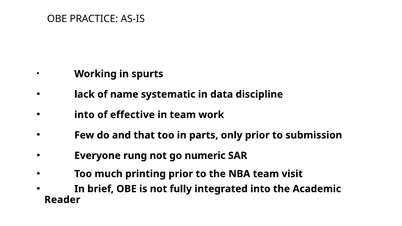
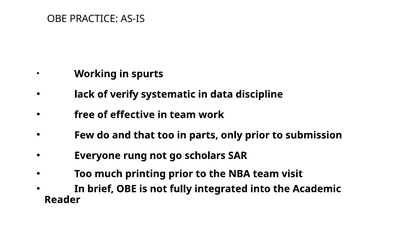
name: name -> verify (124, 94)
into: into -> free (84, 115)
numeric: numeric -> scholars (205, 156)
